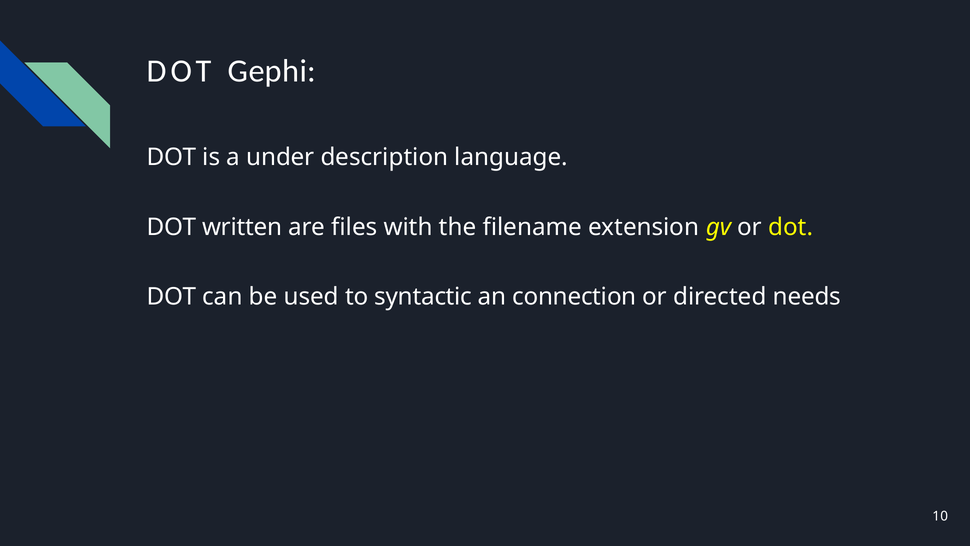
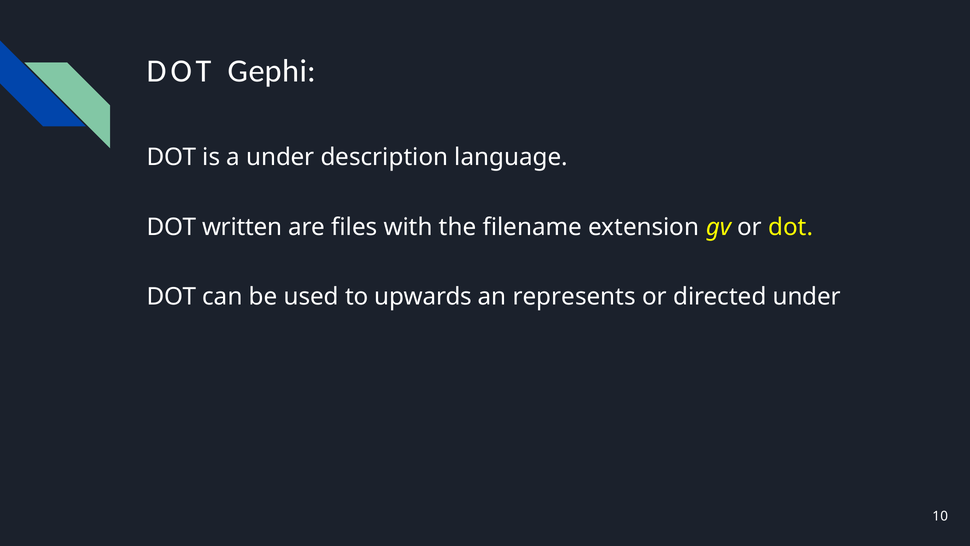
syntactic: syntactic -> upwards (423, 296)
connection: connection -> represents (574, 296)
directed needs: needs -> under (807, 296)
